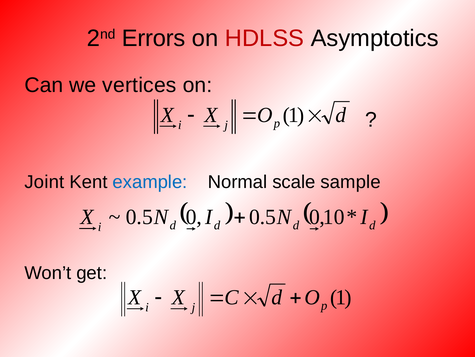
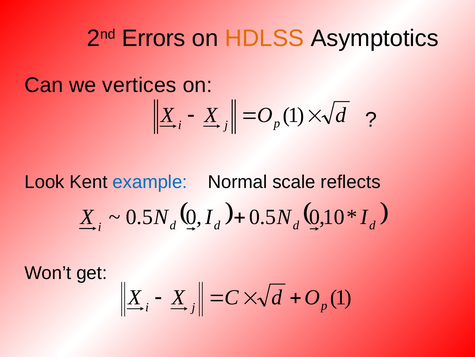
HDLSS colour: red -> orange (265, 38)
Joint: Joint -> Look (45, 182)
sample: sample -> reflects (351, 182)
